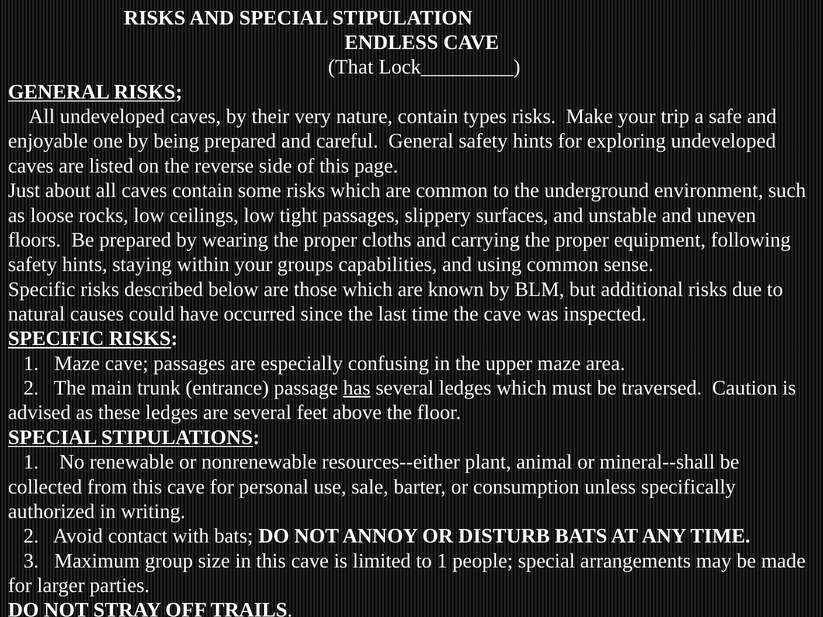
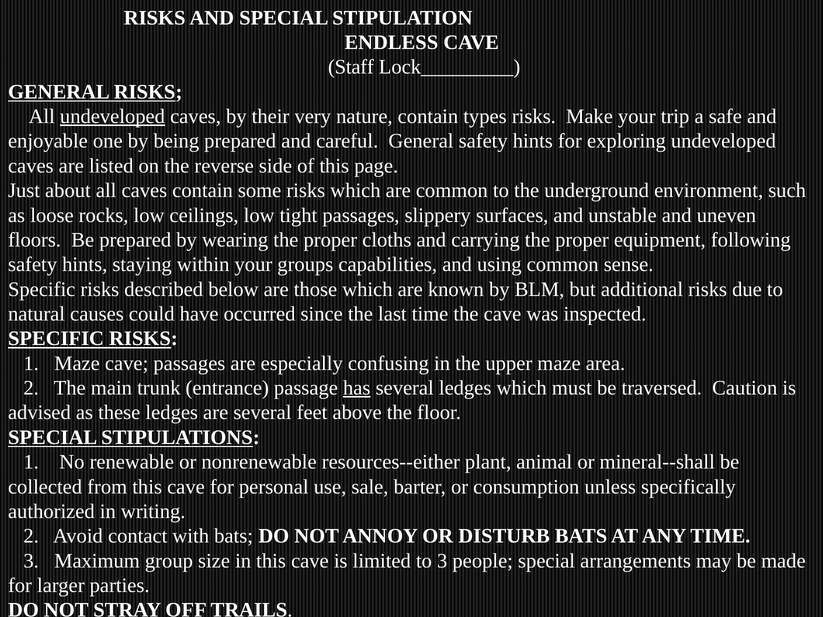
That: That -> Staff (351, 67)
undeveloped underline: none -> present (112, 117)
to 1: 1 -> 3 (442, 561)
